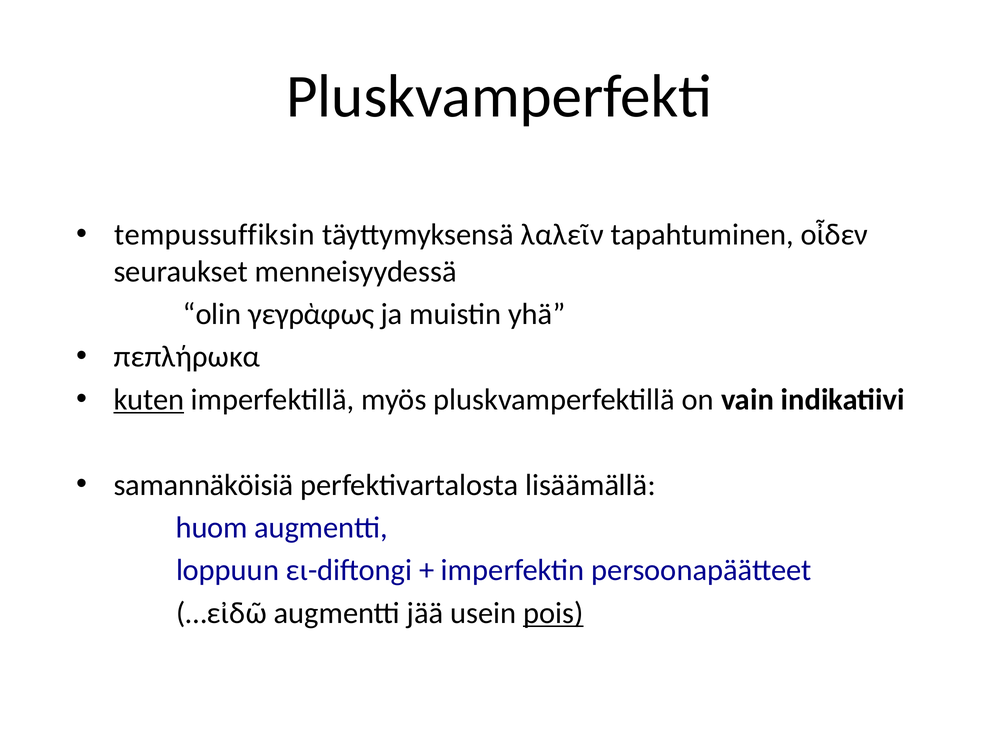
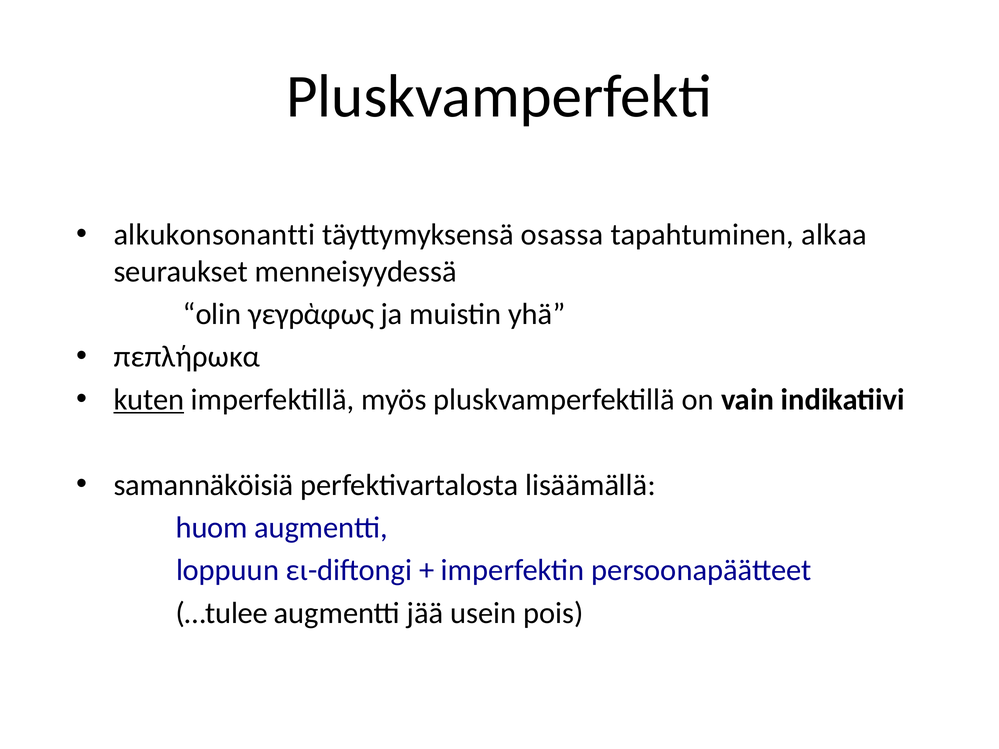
tempussuffiksin: tempussuffiksin -> alkukonsonantti (214, 235)
λαλεῖν: λαλεῖν -> osassa (562, 235)
οἶδεν: οἶδεν -> alkaa (834, 235)
…εἰδῶ: …εἰδῶ -> …tulee (222, 613)
pois underline: present -> none (553, 613)
